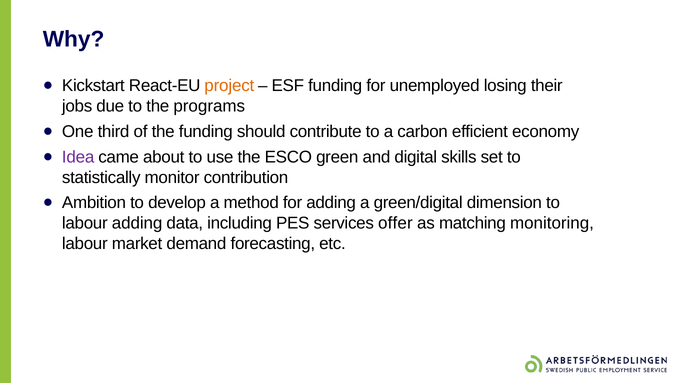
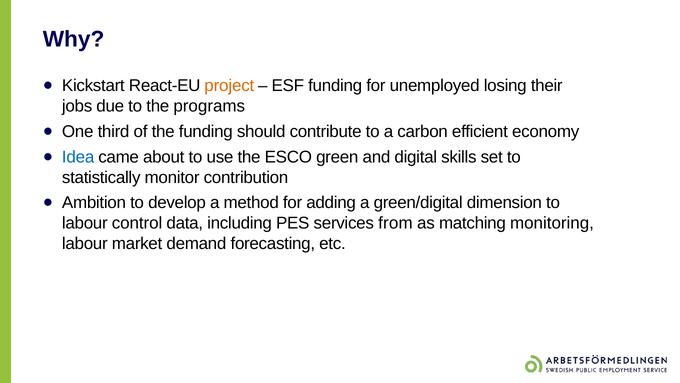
Idea colour: purple -> blue (78, 157)
labour adding: adding -> control (137, 223)
offer: offer -> from (395, 223)
